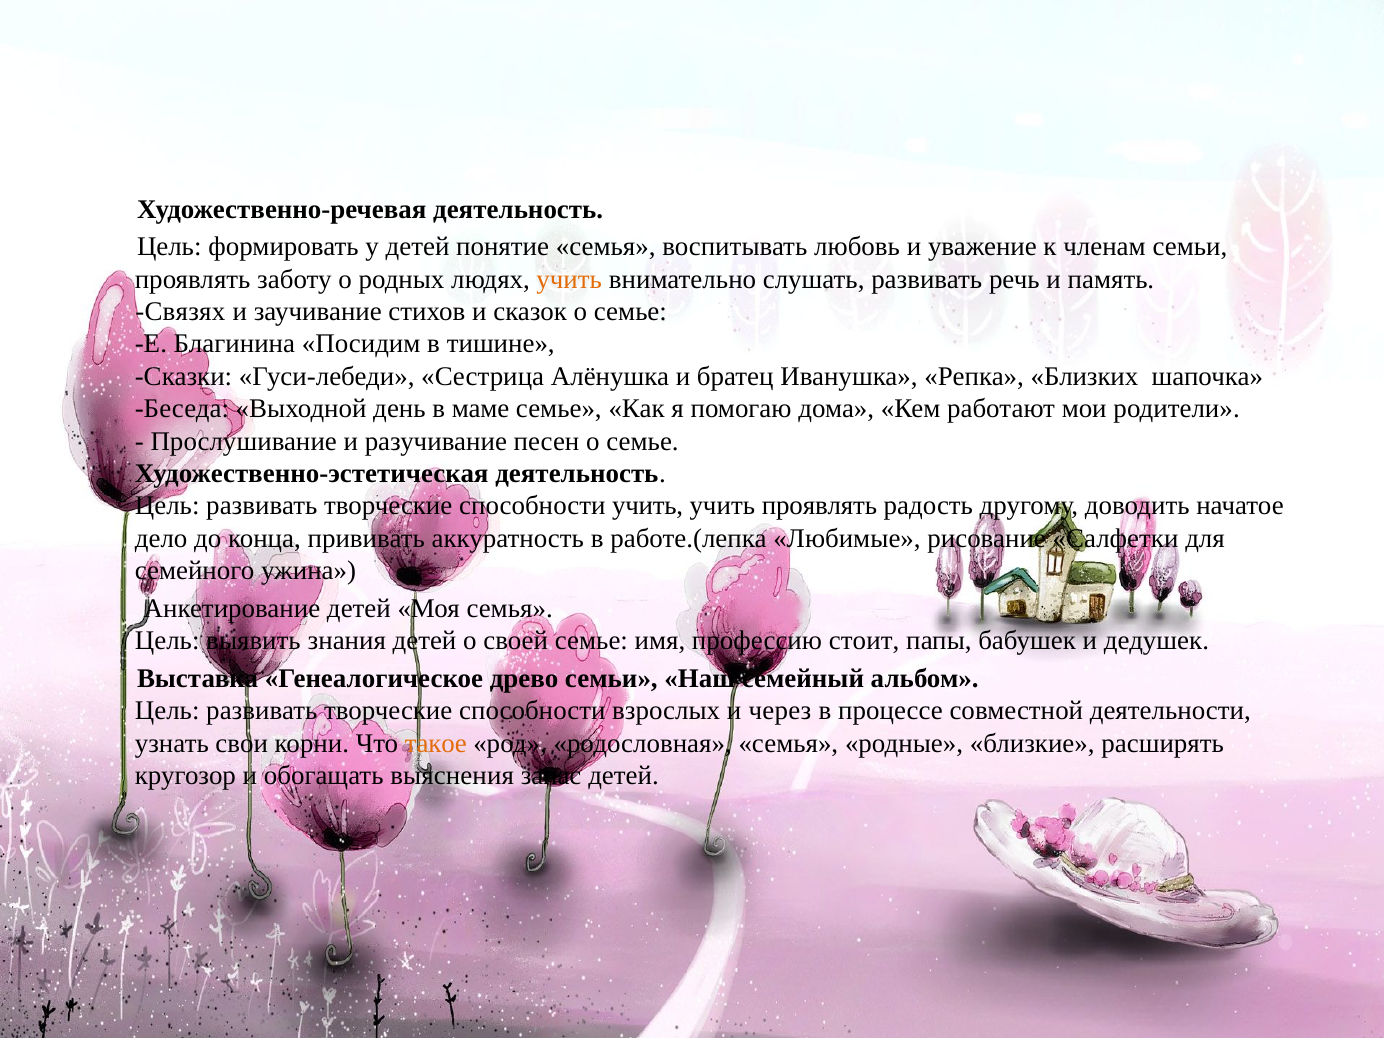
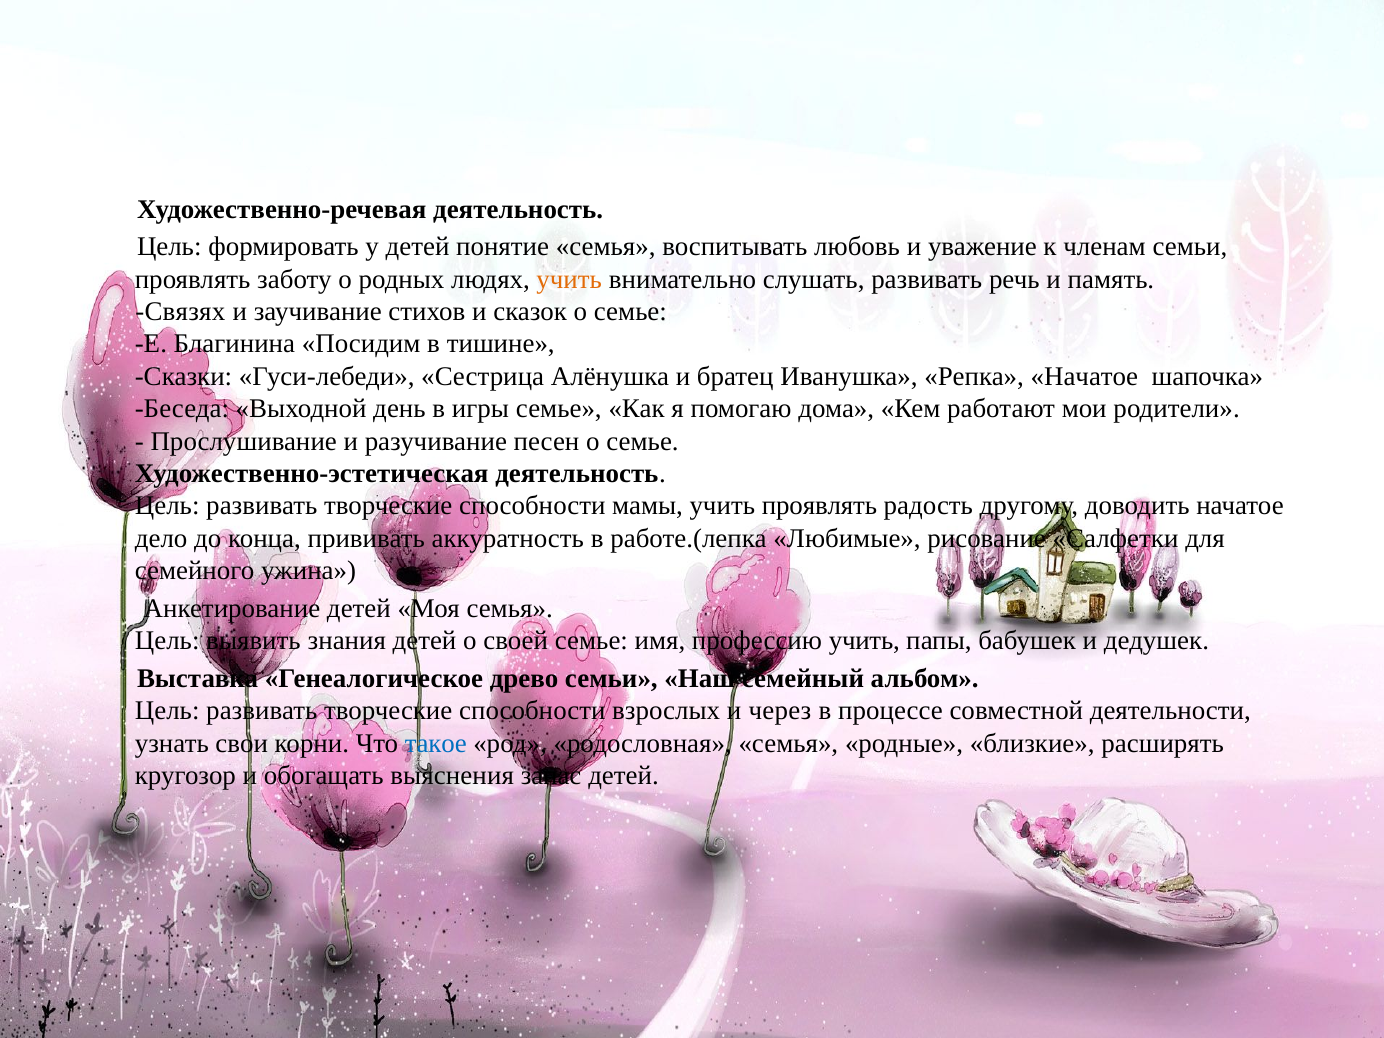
Репка Близких: Близких -> Начатое (1084, 376)
маме: маме -> игры (480, 409)
способности учить: учить -> мамы (647, 506)
профессию стоит: стоит -> учить (864, 641)
такое colour: orange -> blue (436, 743)
